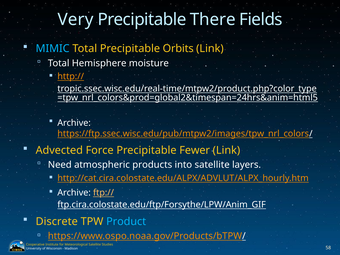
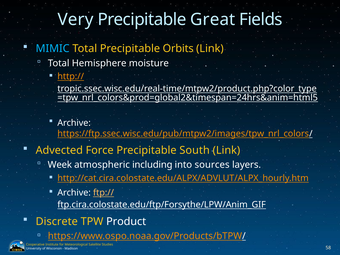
There: There -> Great (213, 20)
Fewer: Fewer -> South (195, 150)
Need: Need -> Week (60, 165)
products: products -> including (152, 165)
into satellite: satellite -> sources (212, 165)
Product colour: light blue -> white (126, 222)
